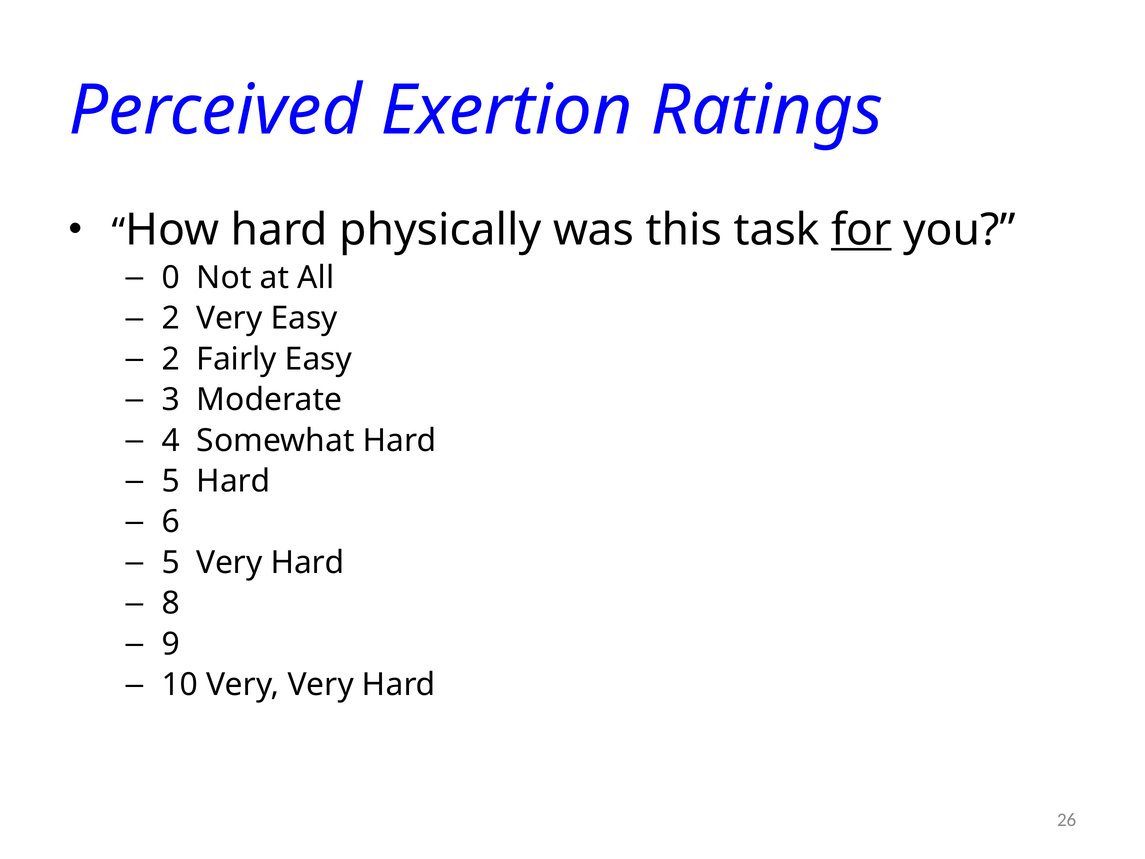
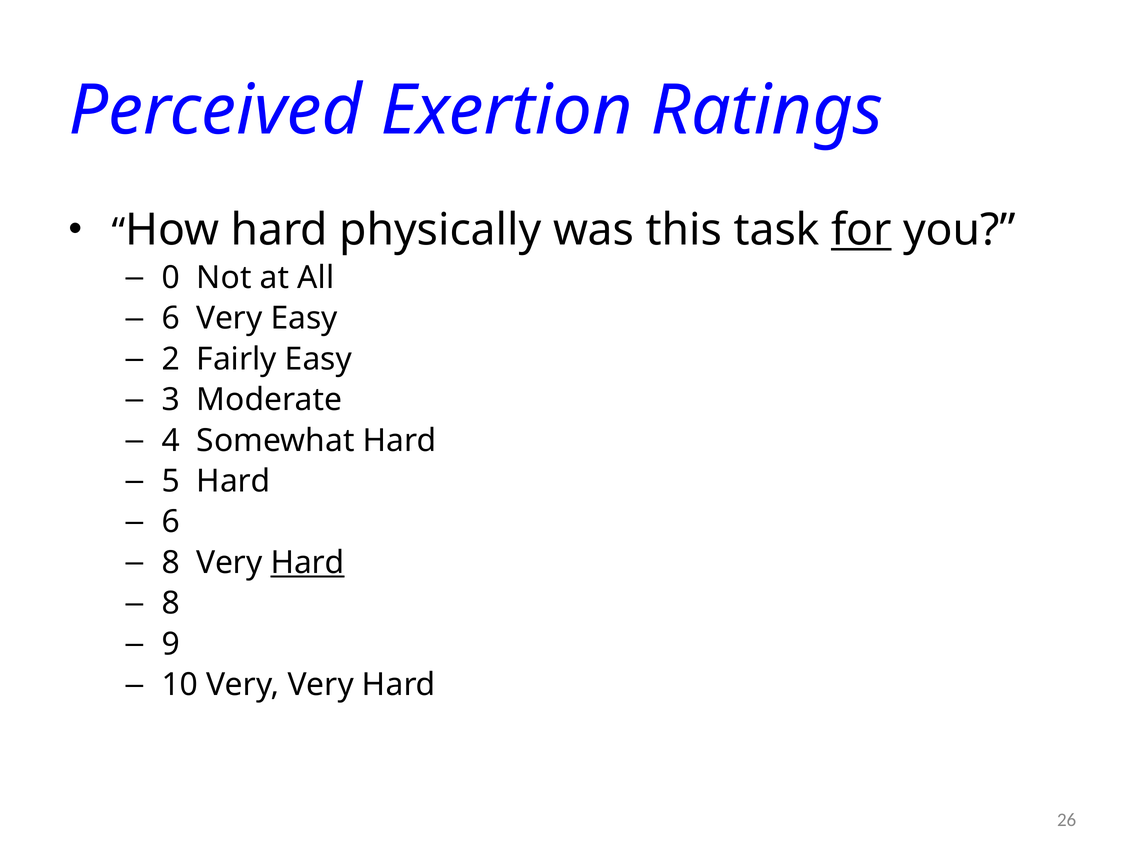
2: 2 -> 6 (171, 318)
5: 5 -> 8 (171, 562)
Hard underline: none -> present (307, 562)
